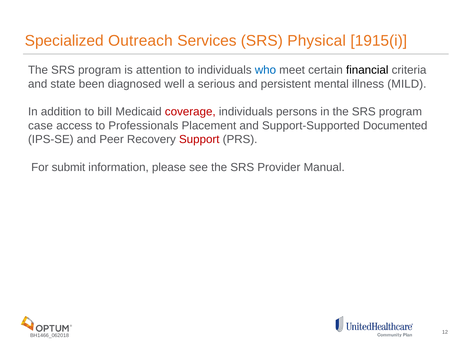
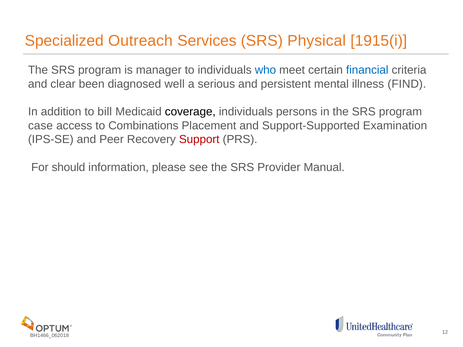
attention: attention -> manager (159, 70)
financial colour: black -> blue (367, 70)
state: state -> clear (63, 84)
MILD: MILD -> FIND (407, 84)
coverage colour: red -> black (190, 112)
Professionals: Professionals -> Combinations (143, 126)
Documented: Documented -> Examination (395, 126)
submit: submit -> should (68, 167)
